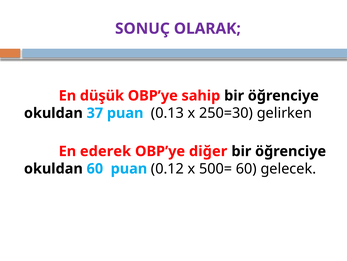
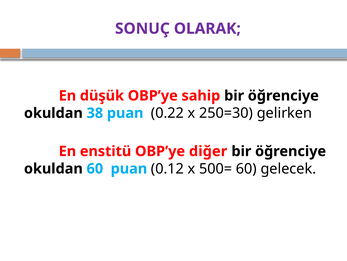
37: 37 -> 38 (95, 113)
0.13: 0.13 -> 0.22 (167, 113)
ederek: ederek -> enstitü (106, 151)
